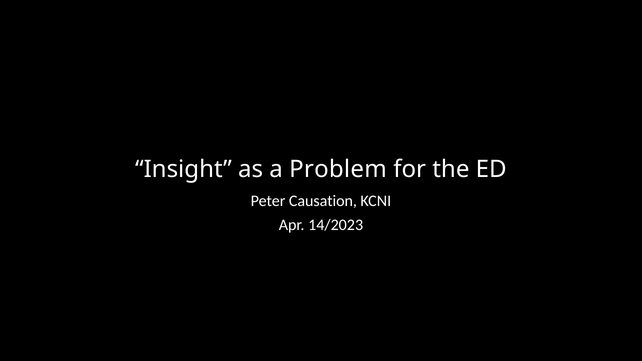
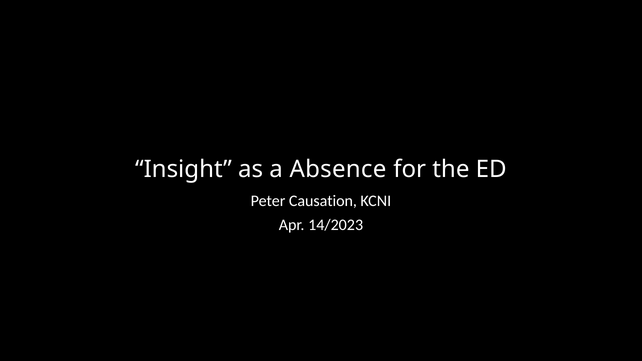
Problem: Problem -> Absence (338, 169)
